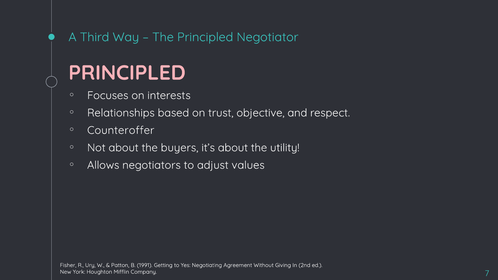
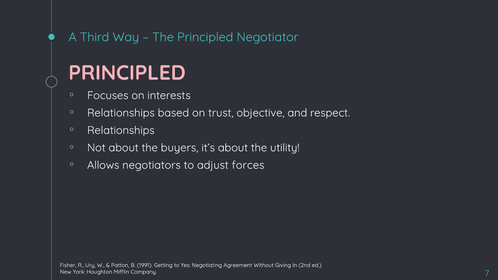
Counteroffer: Counteroffer -> Relationships (121, 130)
values: values -> forces (248, 165)
